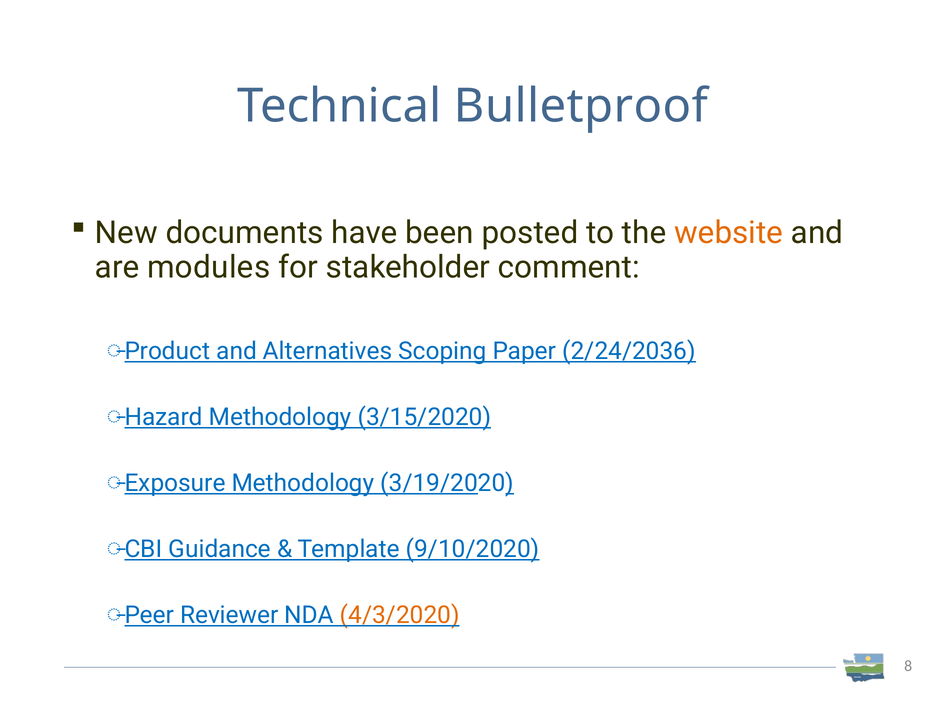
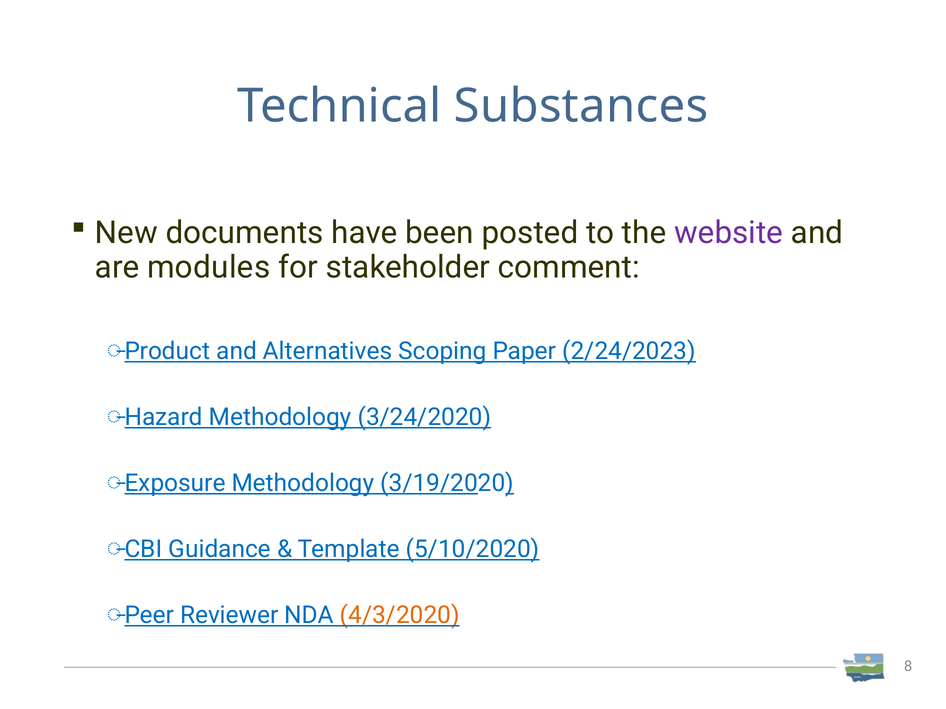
Bulletproof: Bulletproof -> Substances (581, 106)
website colour: orange -> purple (729, 233)
2/24/2036: 2/24/2036 -> 2/24/2023 (629, 351)
3/15/2020: 3/15/2020 -> 3/24/2020 (424, 417)
9/10/2020: 9/10/2020 -> 5/10/2020 (473, 549)
